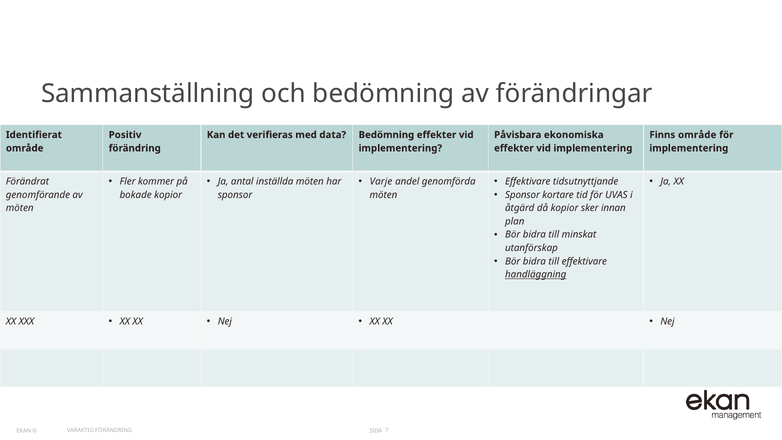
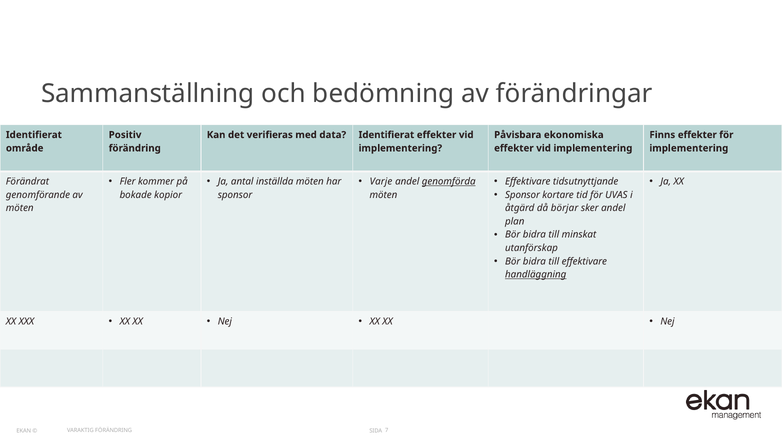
data Bedömning: Bedömning -> Identifierat (386, 135)
Finns område: område -> effekter (697, 135)
genomförda underline: none -> present (449, 181)
då kopior: kopior -> börjar (565, 208)
sker innan: innan -> andel (613, 208)
